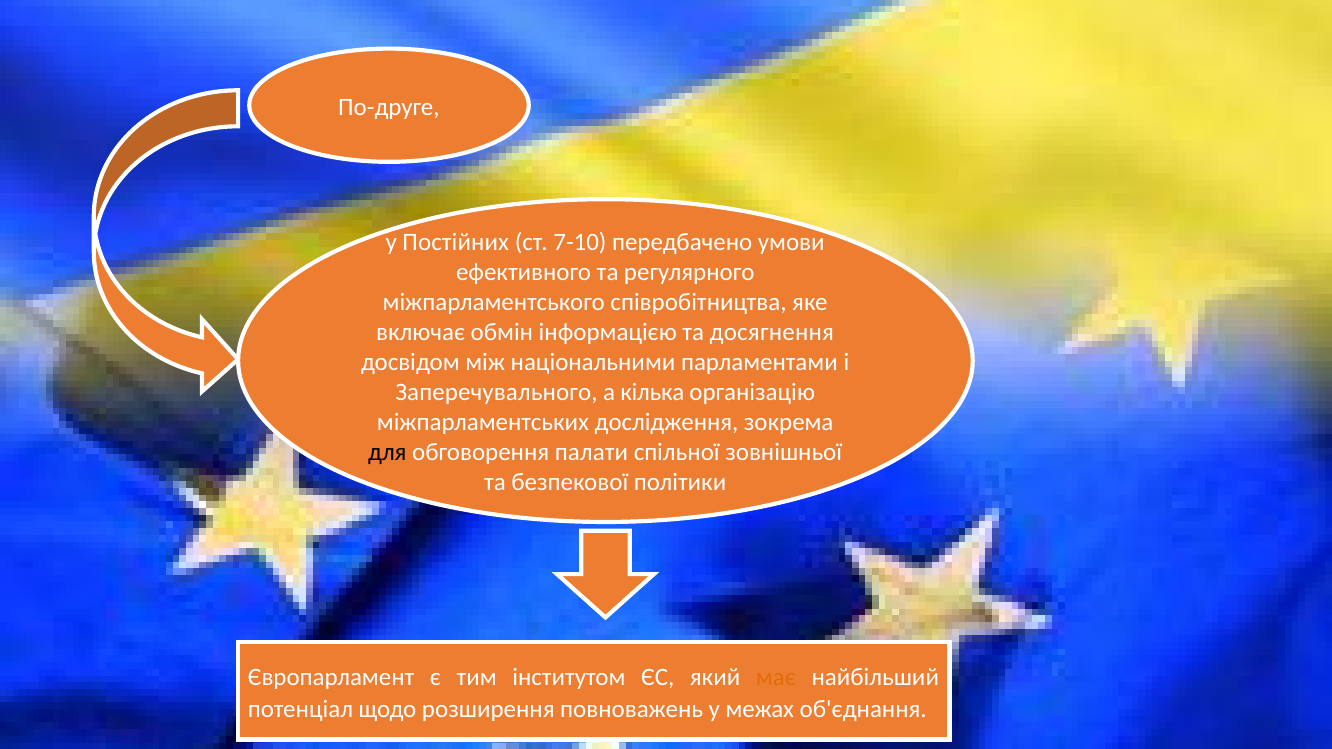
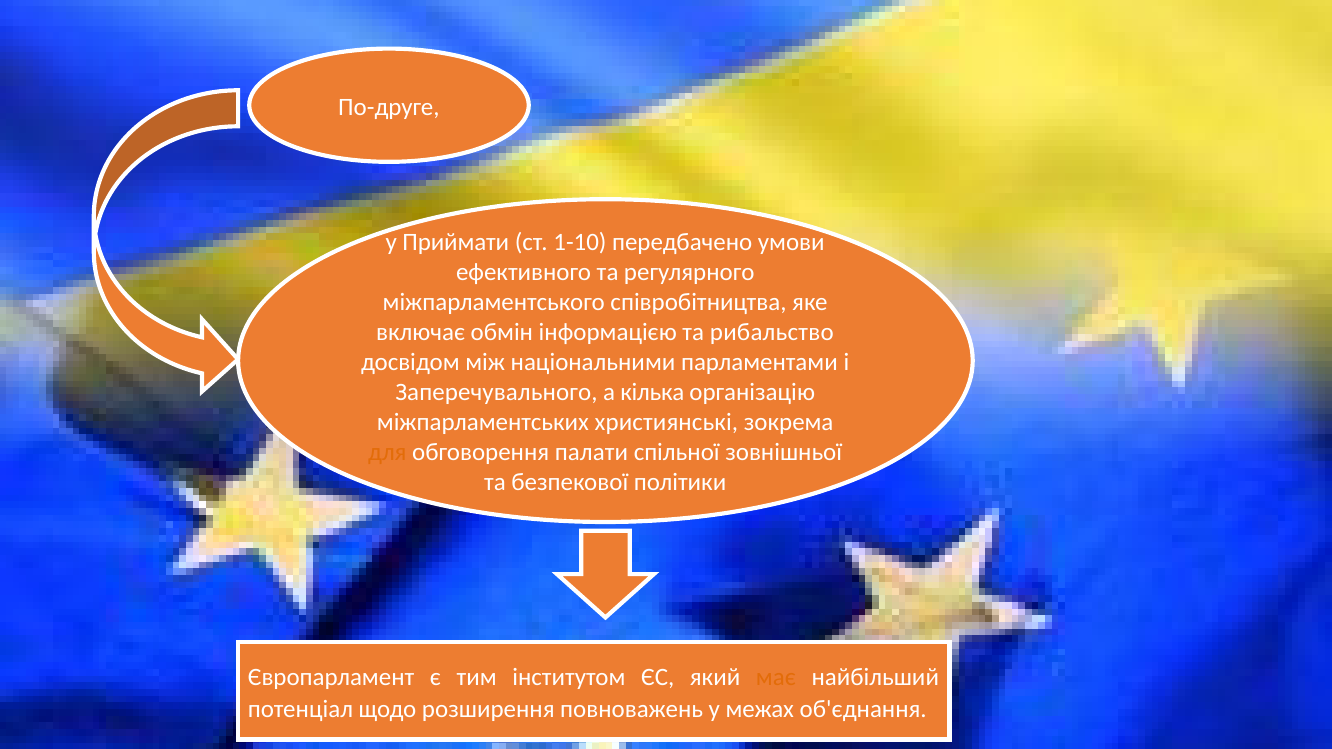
Постійних: Постійних -> Приймати (456, 243)
7-10: 7-10 -> 1-10 (580, 243)
досягнення: досягнення -> рибальство (772, 332)
дослідження: дослідження -> християнські (666, 422)
для colour: black -> orange (387, 452)
